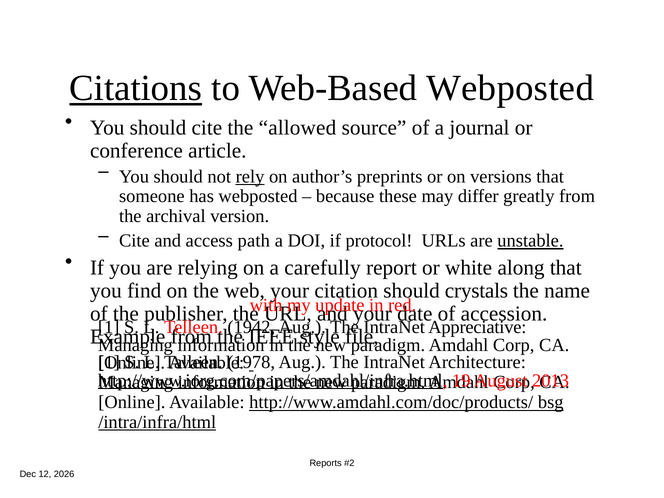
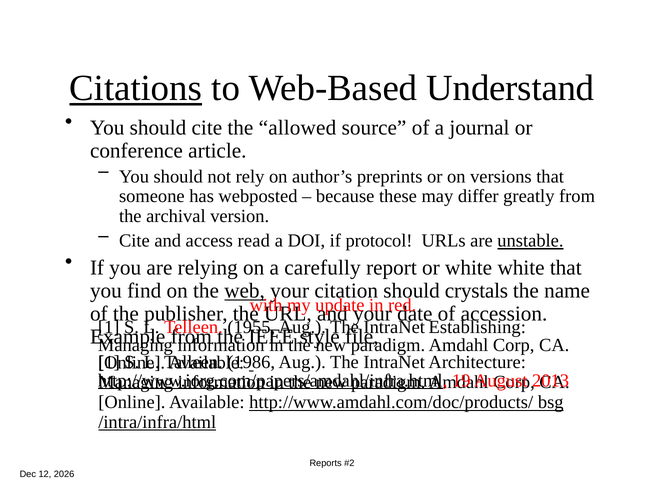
Web-Based Webposted: Webposted -> Understand (510, 88)
rely underline: present -> none (250, 176)
path: path -> read (254, 241)
white along: along -> white (521, 268)
web underline: none -> present (245, 291)
1942: 1942 -> 1955 (251, 327)
Appreciative: Appreciative -> Establishing (477, 327)
1978: 1978 -> 1986 (251, 362)
